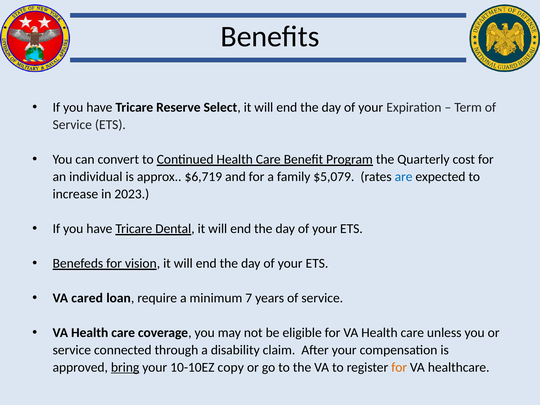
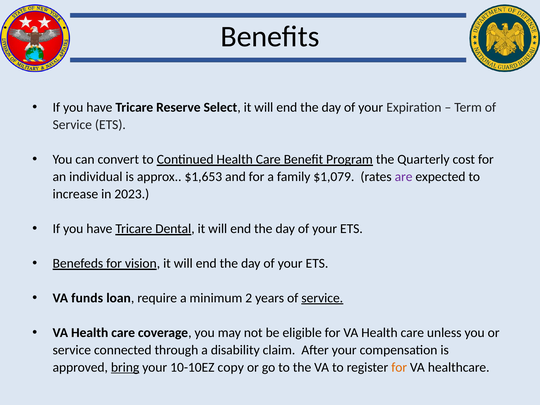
$6,719: $6,719 -> $1,653 (203, 177)
$5,079: $5,079 -> $1,079 (334, 177)
are colour: blue -> purple (404, 177)
cared: cared -> funds (87, 298)
7: 7 -> 2 (249, 298)
service underline: none -> present (322, 298)
